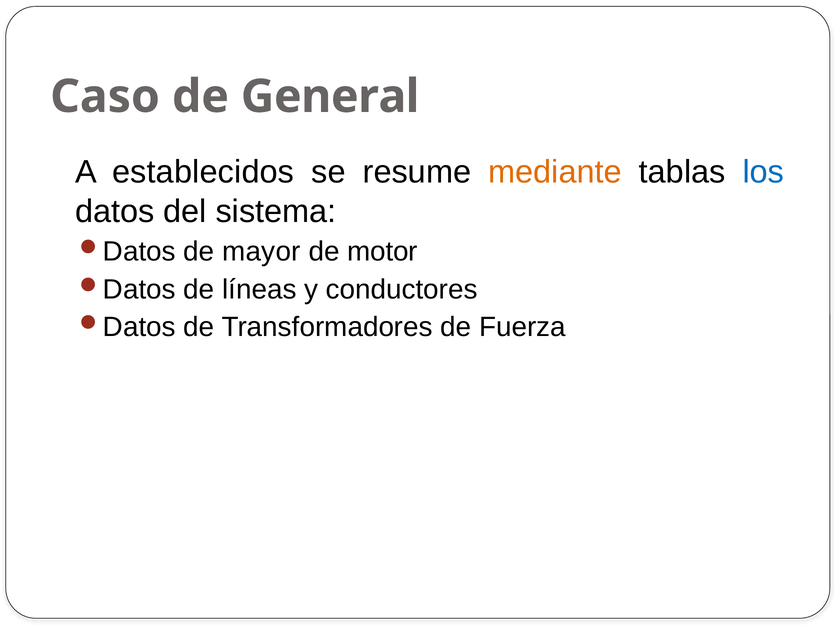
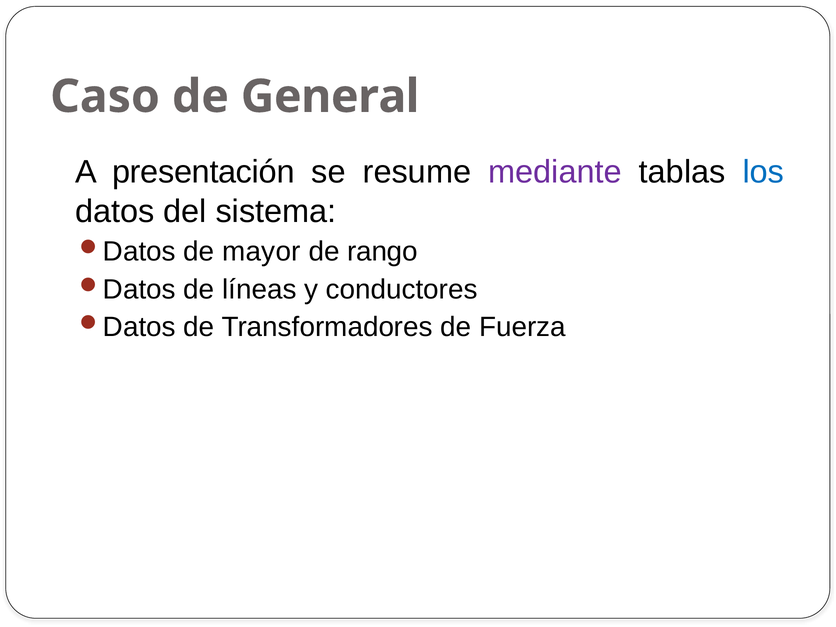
establecidos: establecidos -> presentación (203, 172)
mediante colour: orange -> purple (555, 172)
motor: motor -> rango (383, 252)
